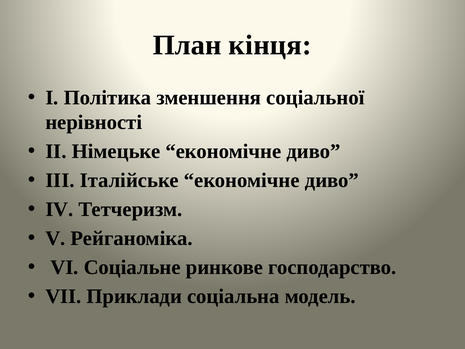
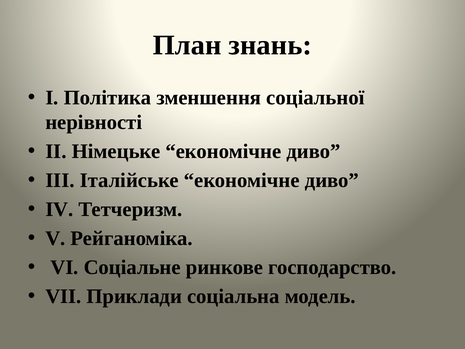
кінця: кінця -> знань (270, 45)
